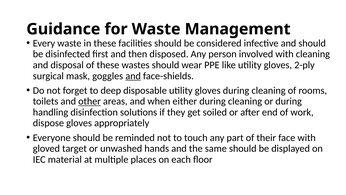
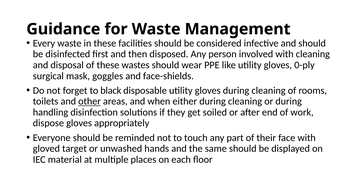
2-ply: 2-ply -> 0-ply (304, 65)
and underline: present -> none (133, 76)
deep: deep -> black (111, 90)
